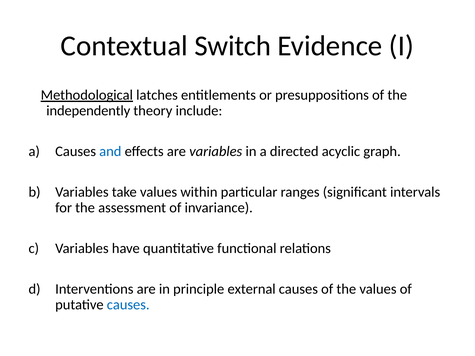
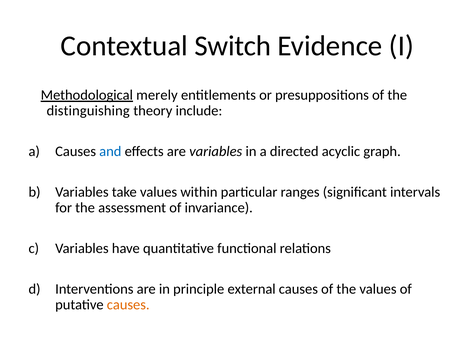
latches: latches -> merely (157, 95)
independently: independently -> distinguishing (88, 111)
causes colour: blue -> orange (128, 305)
